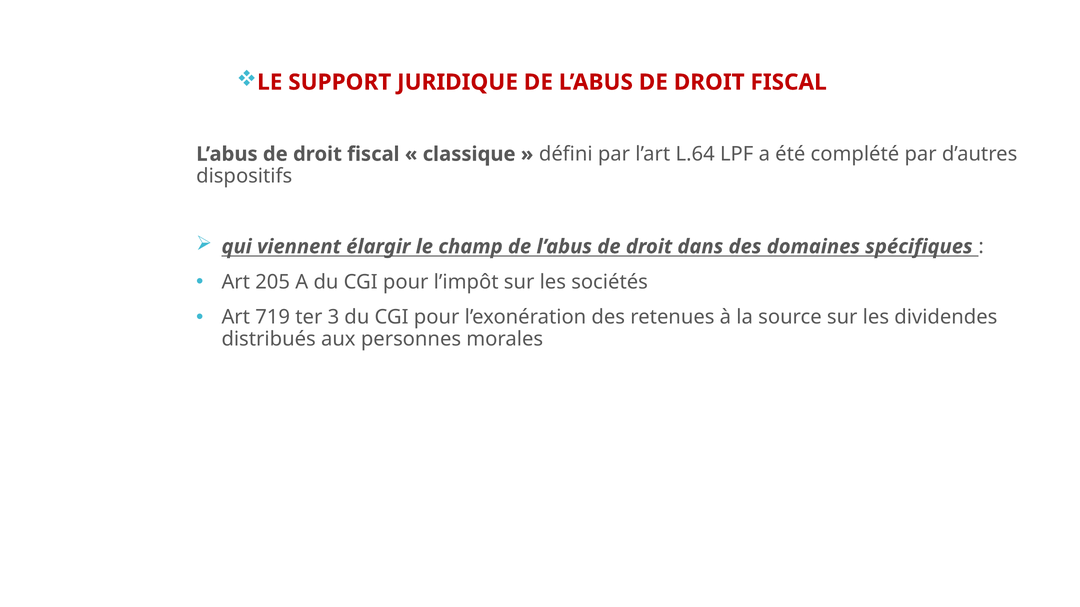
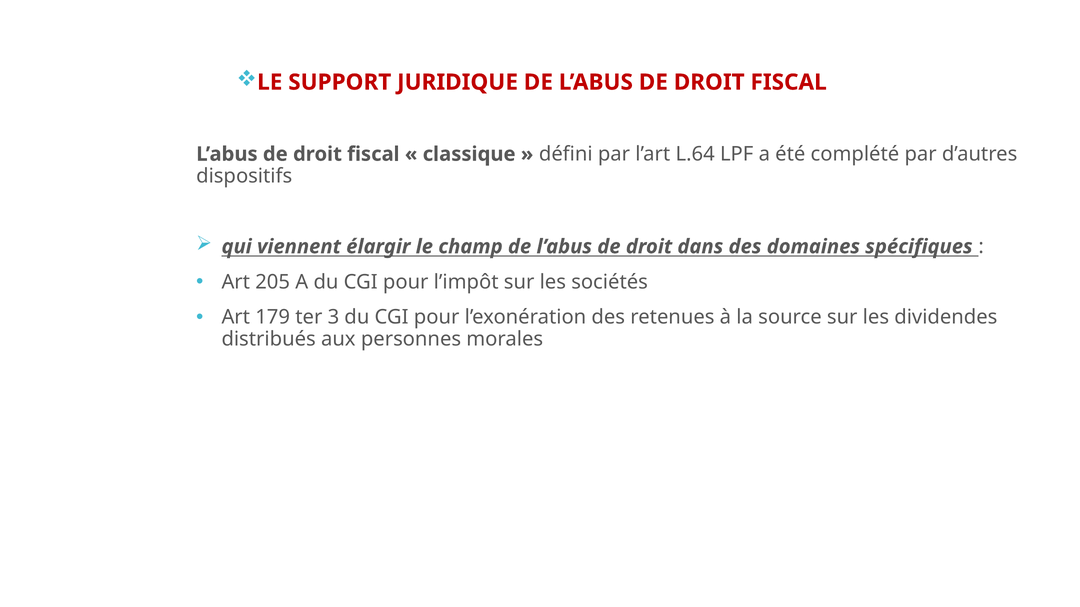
719: 719 -> 179 (273, 318)
